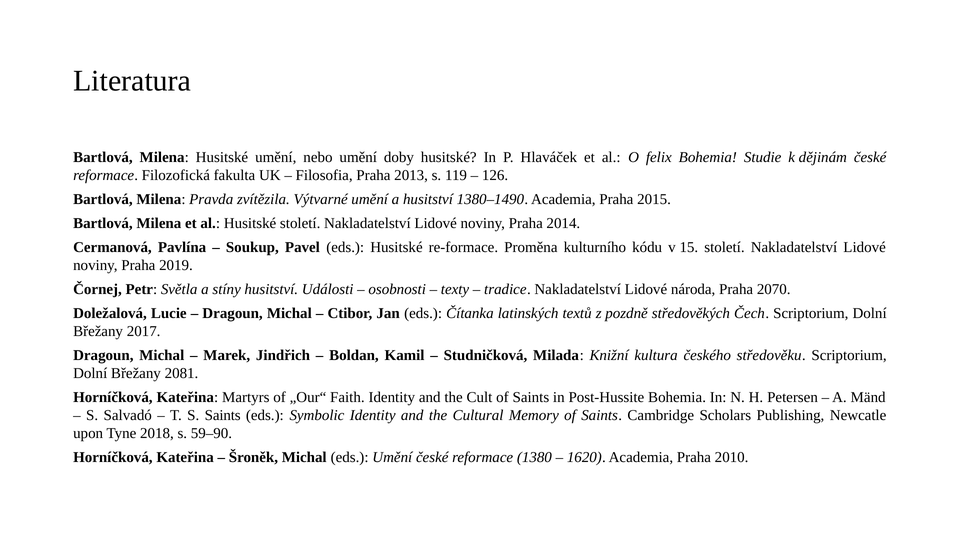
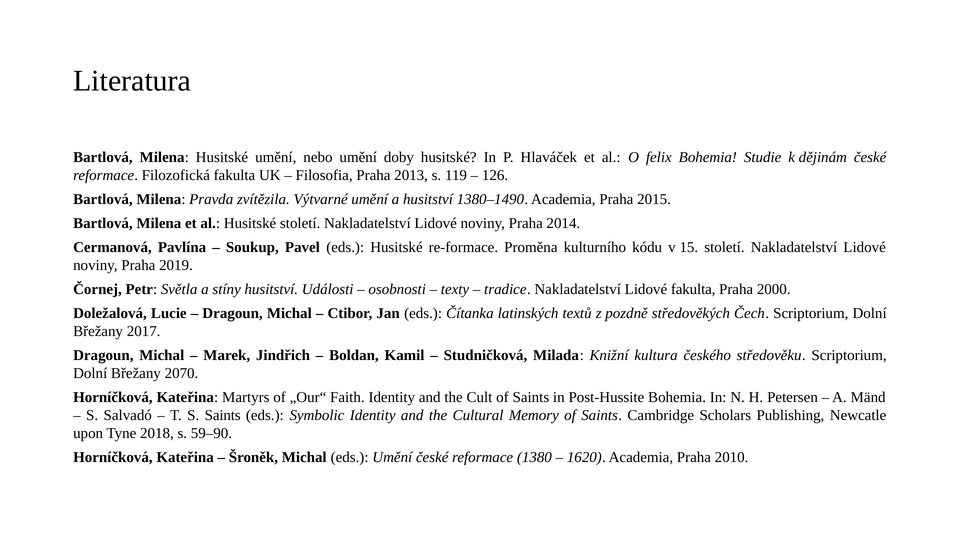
Lidové národa: národa -> fakulta (693, 289)
2070: 2070 -> 2000 (774, 289)
2081: 2081 -> 2070 (182, 373)
